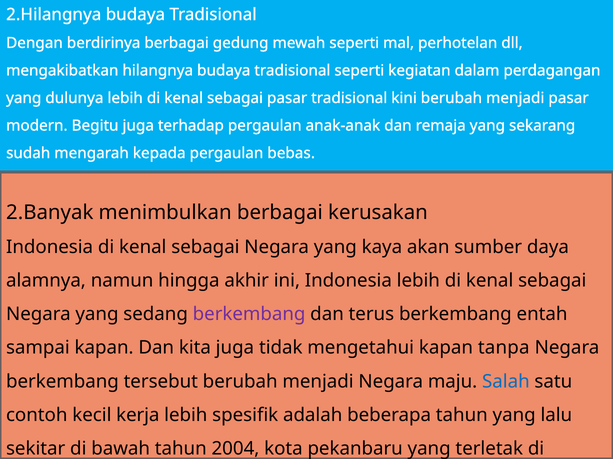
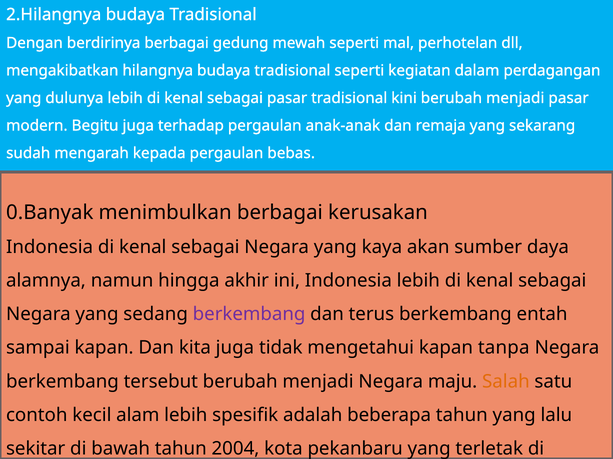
2.Banyak: 2.Banyak -> 0.Banyak (50, 213)
Salah colour: blue -> orange (506, 382)
kerja: kerja -> alam (138, 416)
